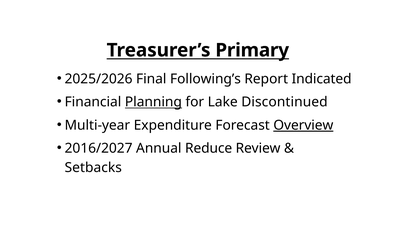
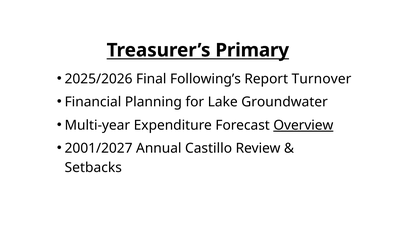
Indicated: Indicated -> Turnover (322, 79)
Planning underline: present -> none (153, 102)
Discontinued: Discontinued -> Groundwater (285, 102)
2016/2027: 2016/2027 -> 2001/2027 (99, 148)
Reduce: Reduce -> Castillo (209, 148)
